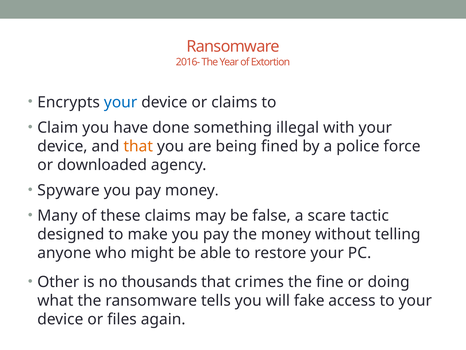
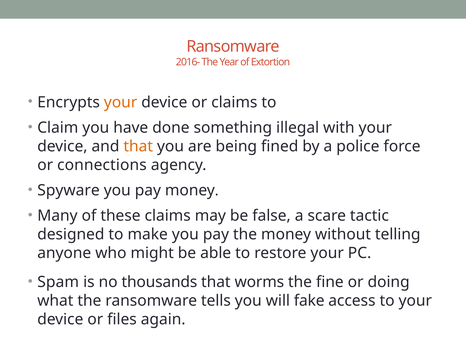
your colour: blue -> orange (121, 102)
downloaded: downloaded -> connections (102, 165)
Other: Other -> Spam (58, 282)
crimes: crimes -> worms (259, 282)
